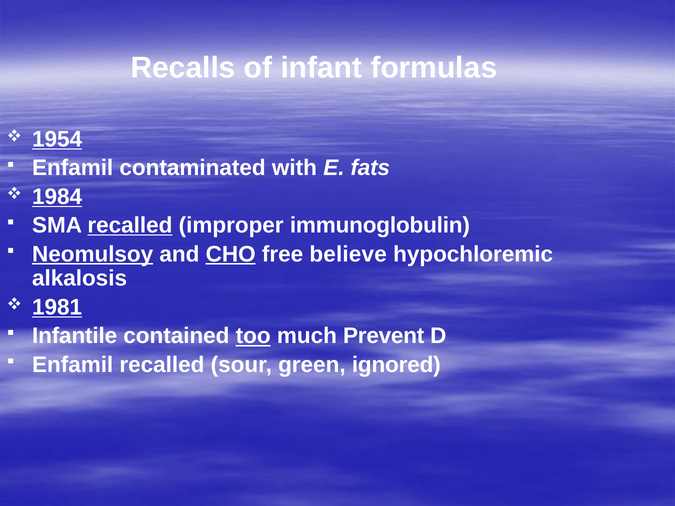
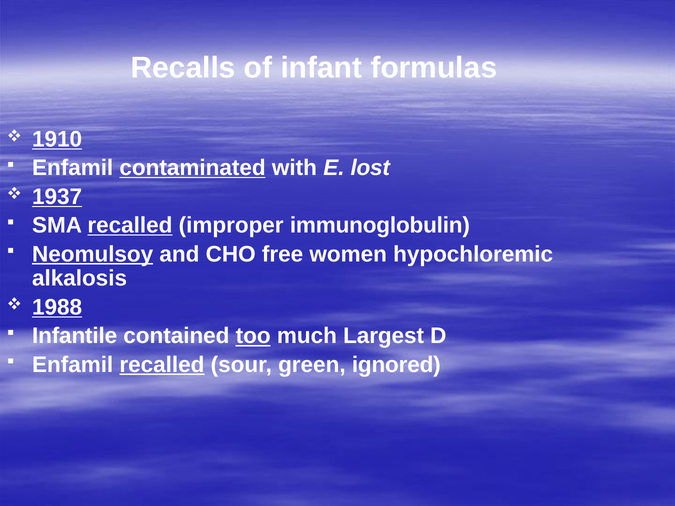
1954: 1954 -> 1910 (57, 139)
contaminated underline: none -> present (193, 168)
fats: fats -> lost (370, 168)
1984: 1984 -> 1937 (57, 197)
CHO underline: present -> none (231, 254)
believe: believe -> women (348, 254)
1981: 1981 -> 1988 (57, 307)
Prevent: Prevent -> Largest (384, 336)
recalled underline: none -> present (162, 365)
